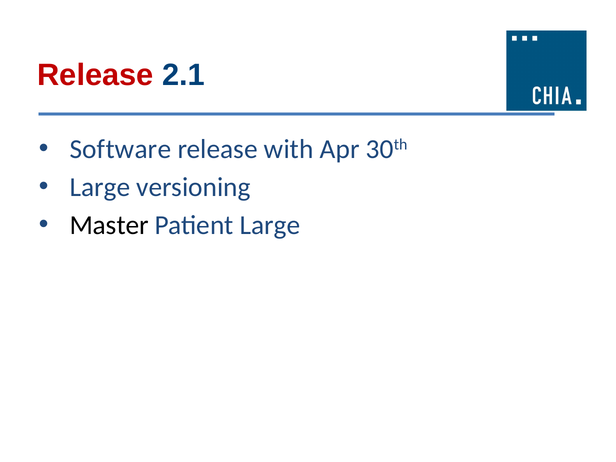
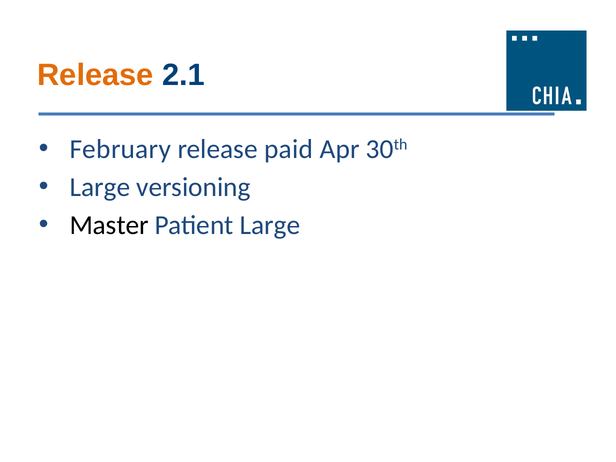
Release colour: red -> orange (95, 75)
Software: Software -> February (120, 149)
with: with -> paid (289, 149)
